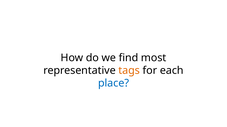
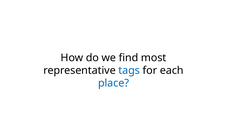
tags colour: orange -> blue (129, 71)
